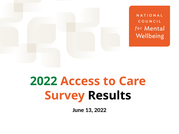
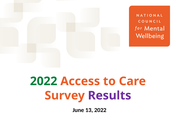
Results colour: black -> purple (110, 96)
